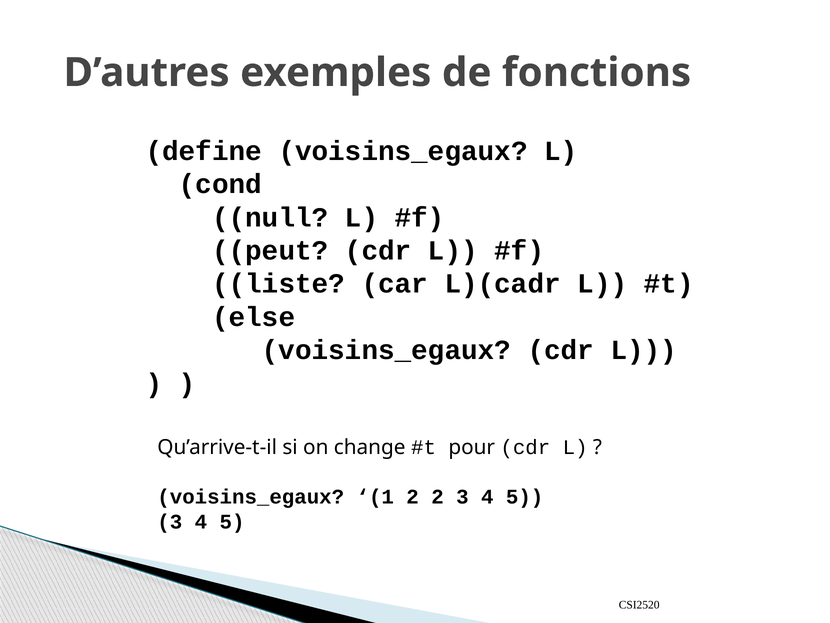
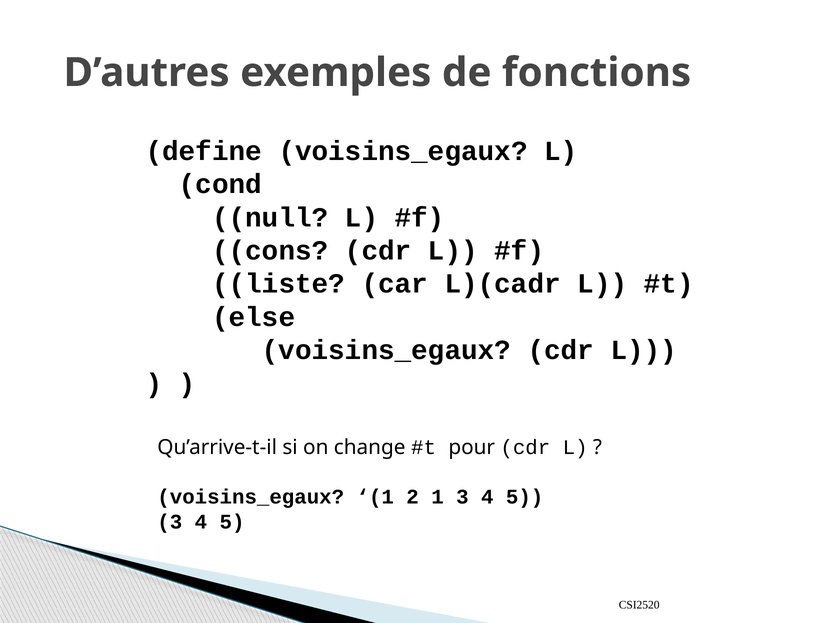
peut: peut -> cons (270, 250)
2 2: 2 -> 1 (437, 497)
